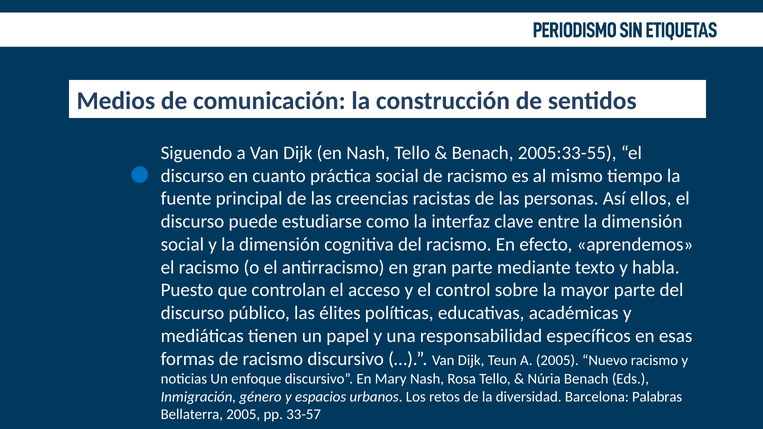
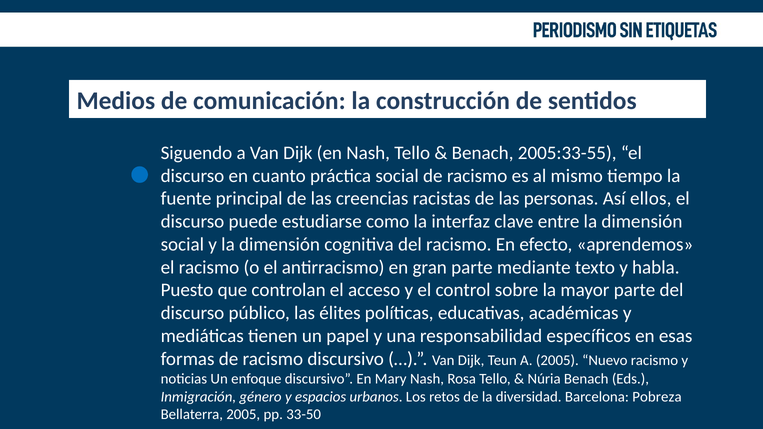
Palabras: Palabras -> Pobreza (657, 397)
33-57: 33-57 -> 33-50 (304, 415)
